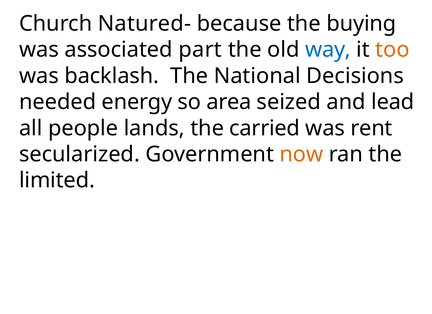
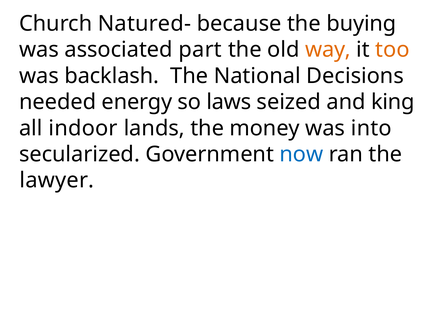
way colour: blue -> orange (328, 50)
area: area -> laws (229, 102)
lead: lead -> king (393, 102)
people: people -> indoor (83, 128)
carried: carried -> money (265, 128)
rent: rent -> into (371, 128)
now colour: orange -> blue (301, 154)
limited: limited -> lawyer (57, 181)
